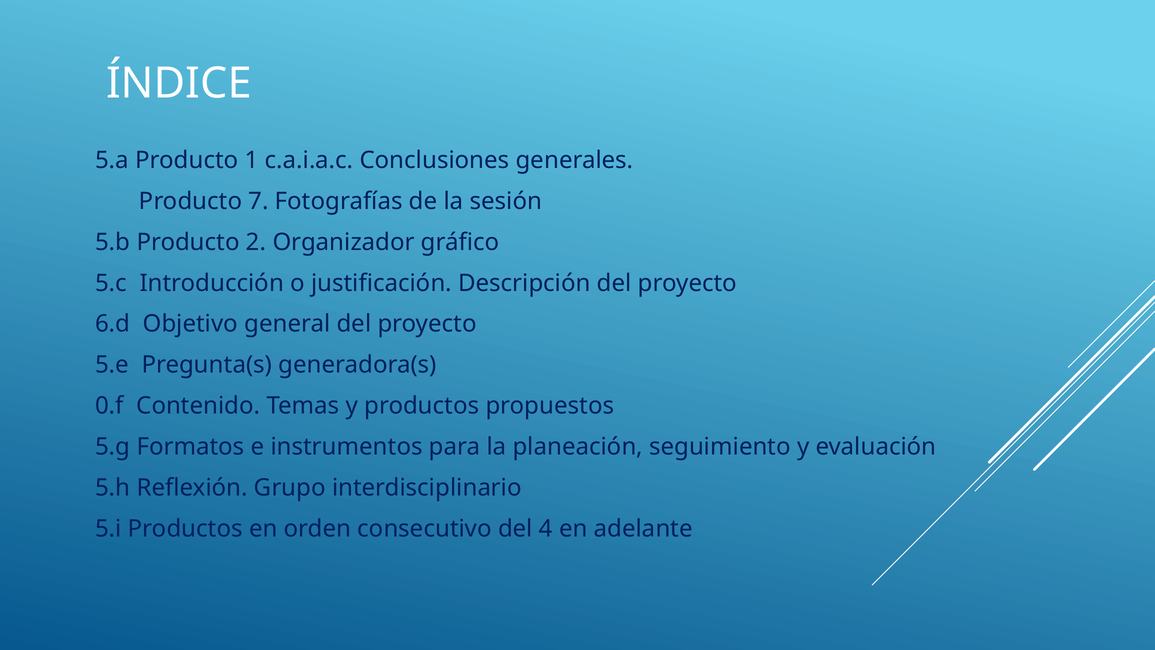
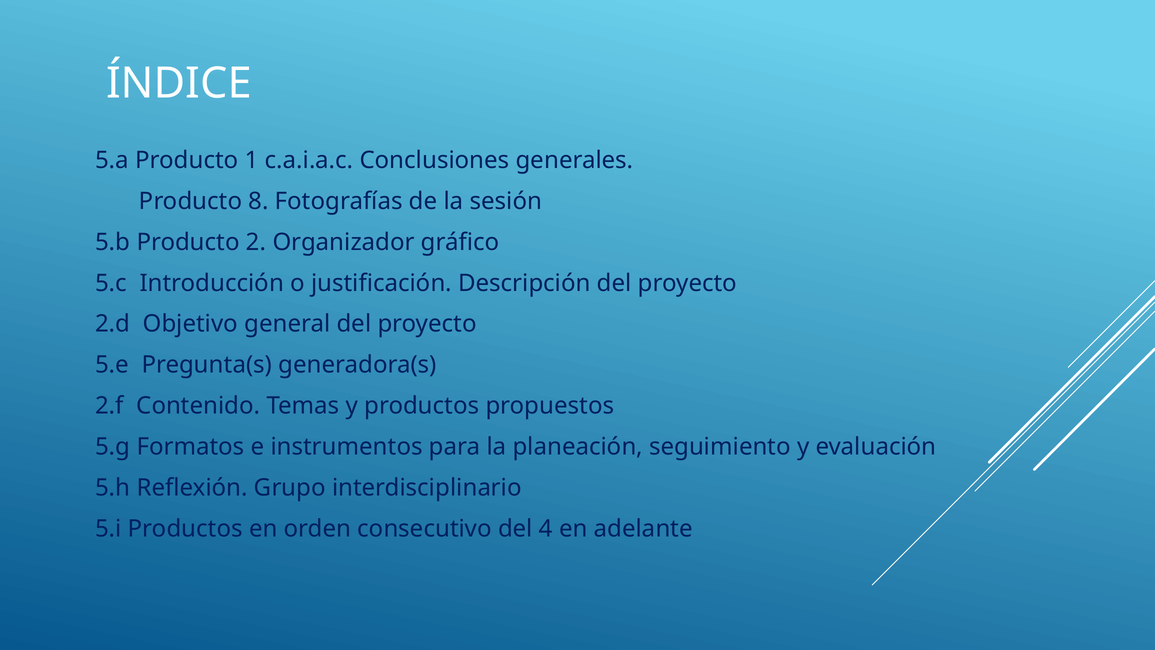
7: 7 -> 8 (259, 201)
6.d: 6.d -> 2.d (113, 324)
0.f: 0.f -> 2.f (109, 406)
